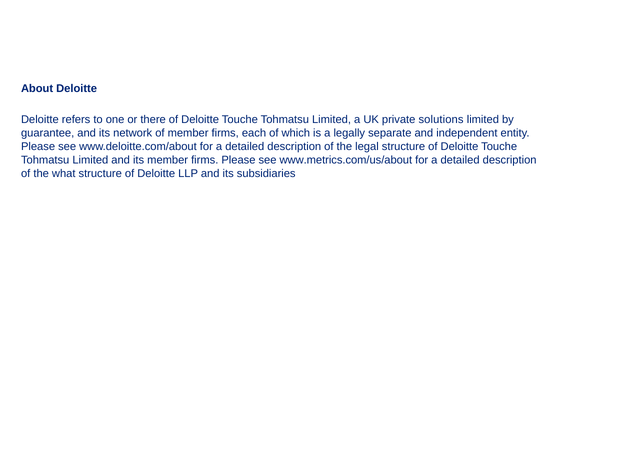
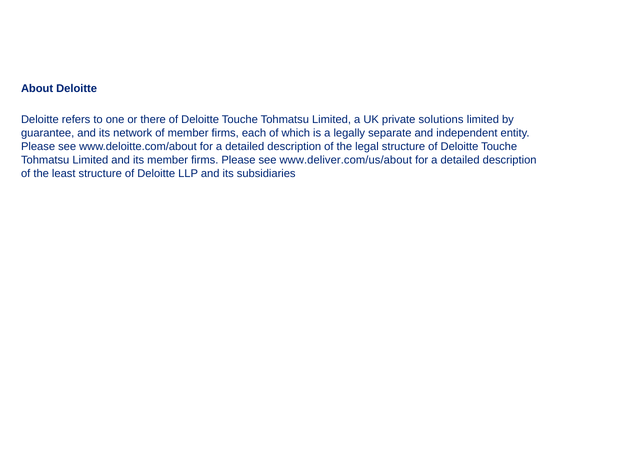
www.metrics.com/us/about: www.metrics.com/us/about -> www.deliver.com/us/about (346, 160)
what: what -> least (64, 173)
